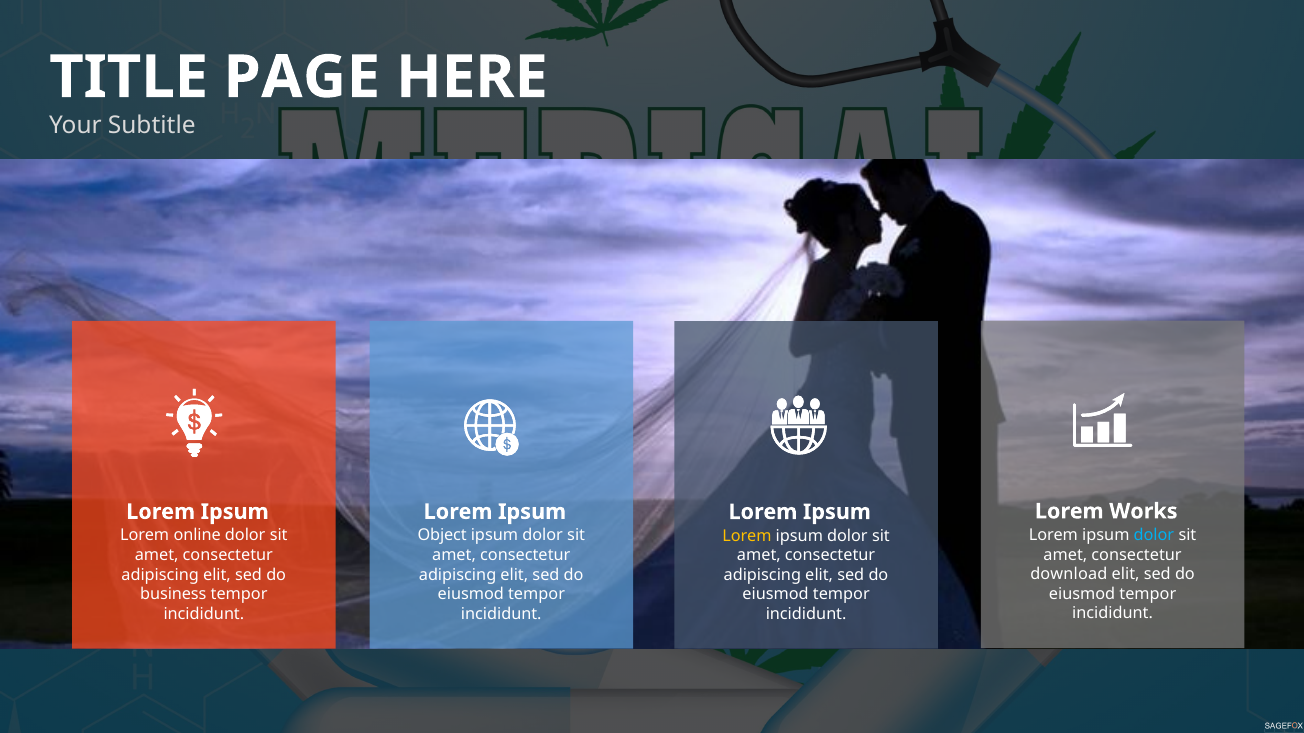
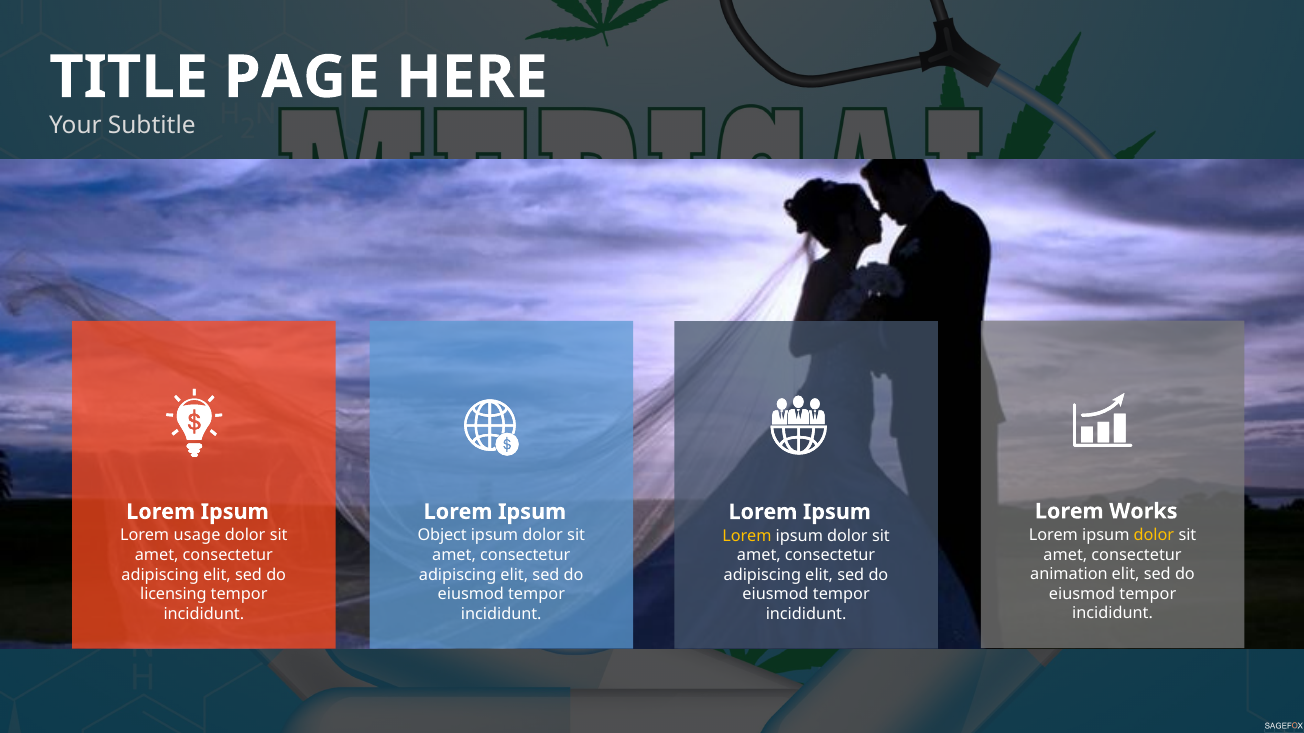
dolor colour: light blue -> yellow (1154, 536)
online: online -> usage (197, 536)
download: download -> animation (1069, 575)
business: business -> licensing (173, 595)
